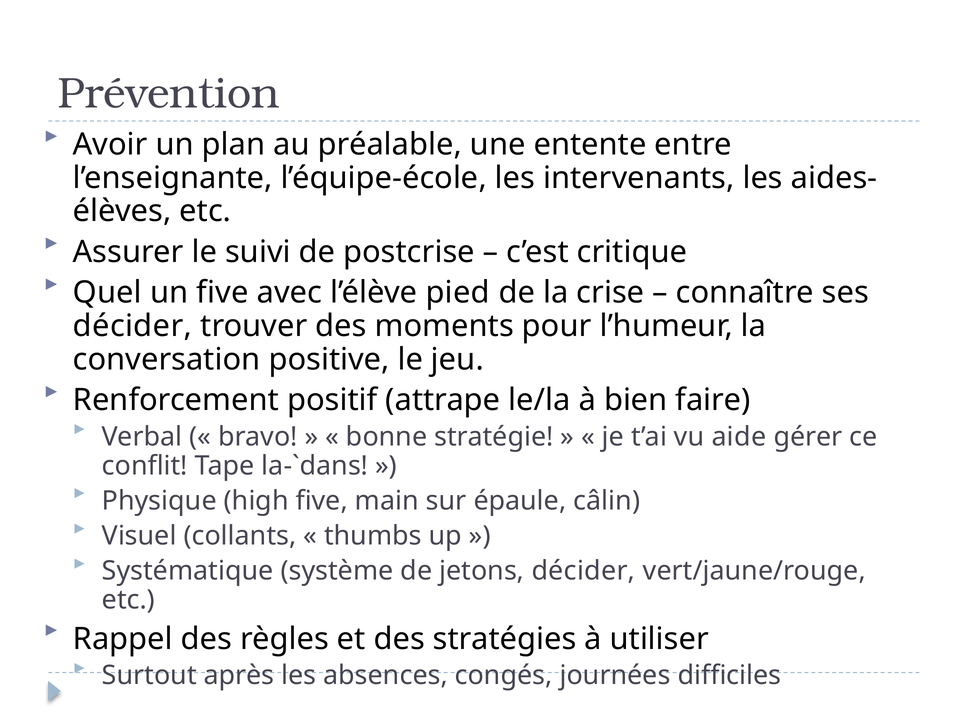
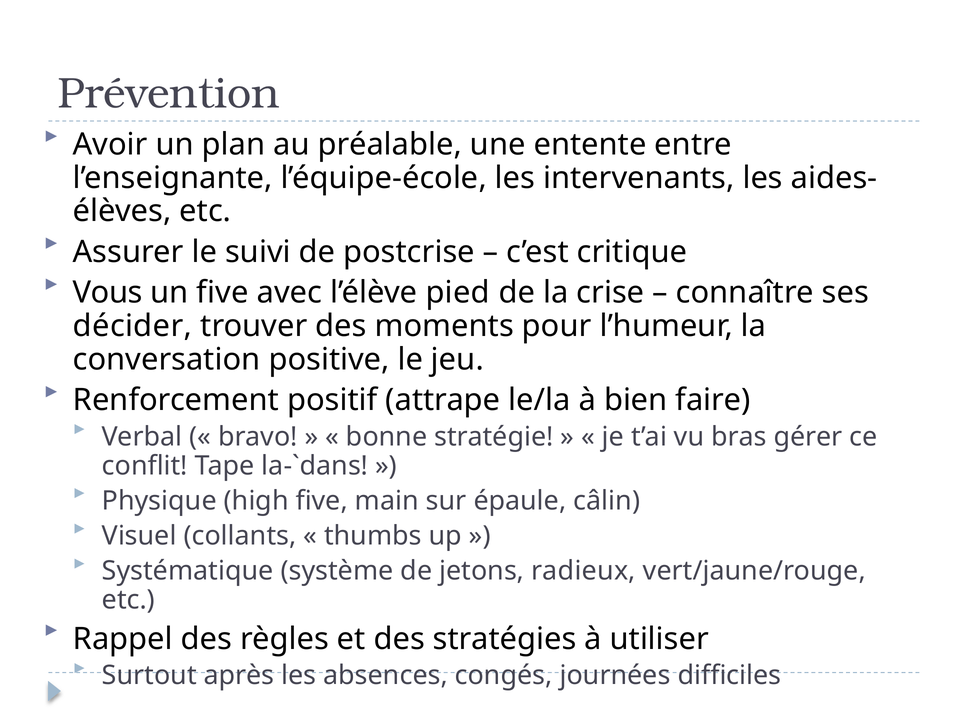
Quel: Quel -> Vous (108, 293)
aide: aide -> bras (739, 437)
jetons décider: décider -> radieux (583, 571)
